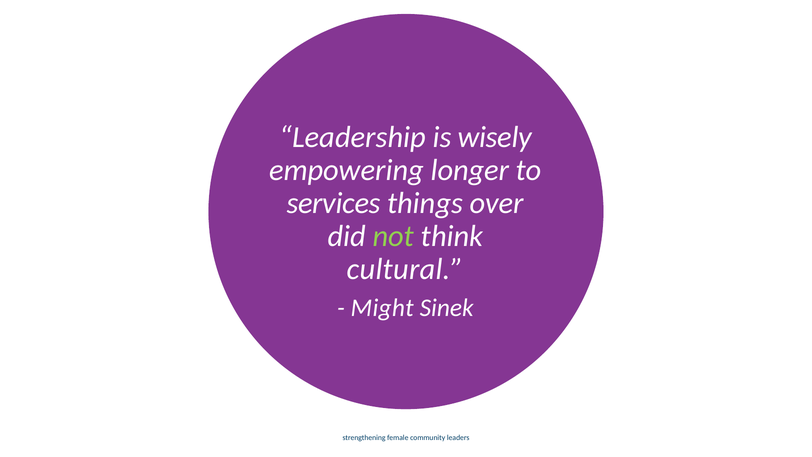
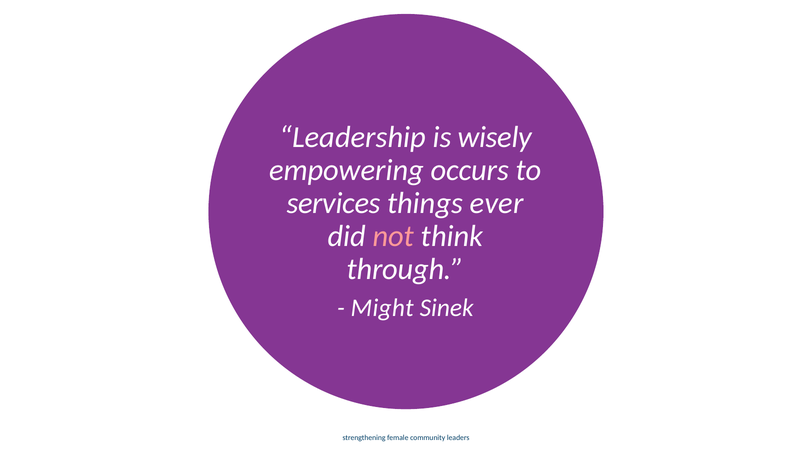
longer: longer -> occurs (470, 170)
over: over -> ever (497, 203)
not colour: light green -> pink (393, 236)
cultural: cultural -> through (405, 269)
